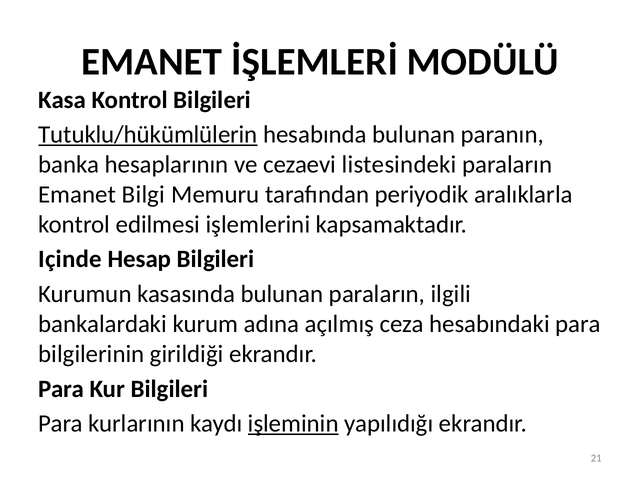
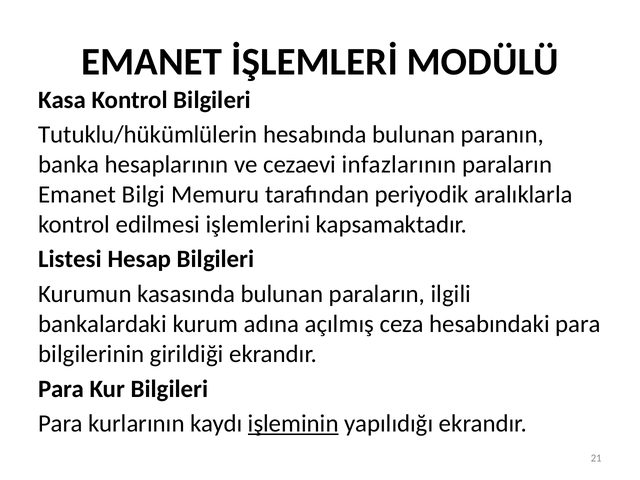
Tutuklu/hükümlülerin underline: present -> none (148, 135)
listesindeki: listesindeki -> infazlarının (399, 165)
Içinde: Içinde -> Listesi (70, 259)
